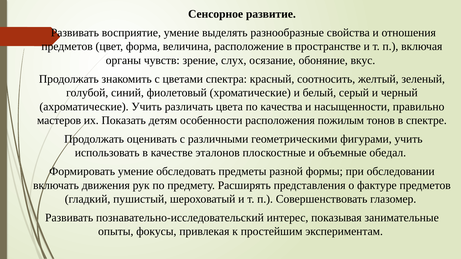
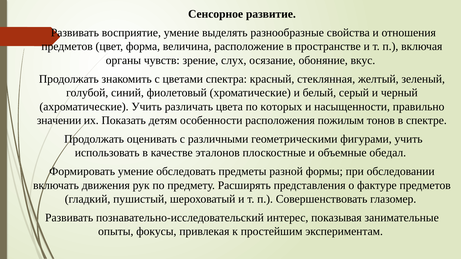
соотносить: соотносить -> стеклянная (326, 79)
качества: качества -> которых (281, 107)
мастеров: мастеров -> значении (59, 121)
